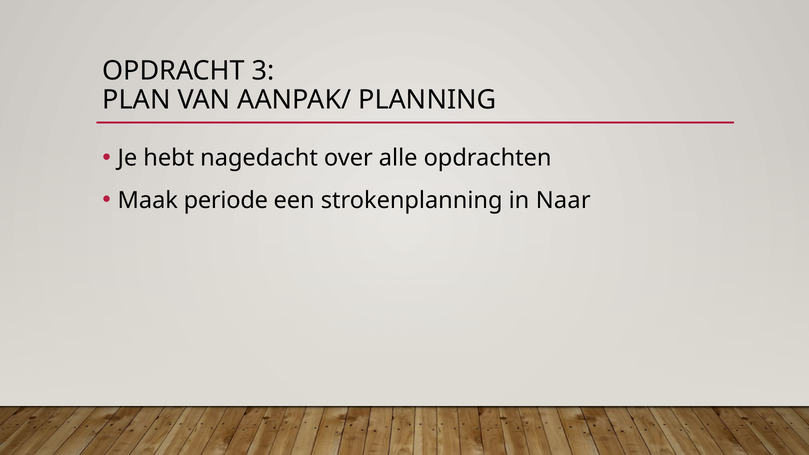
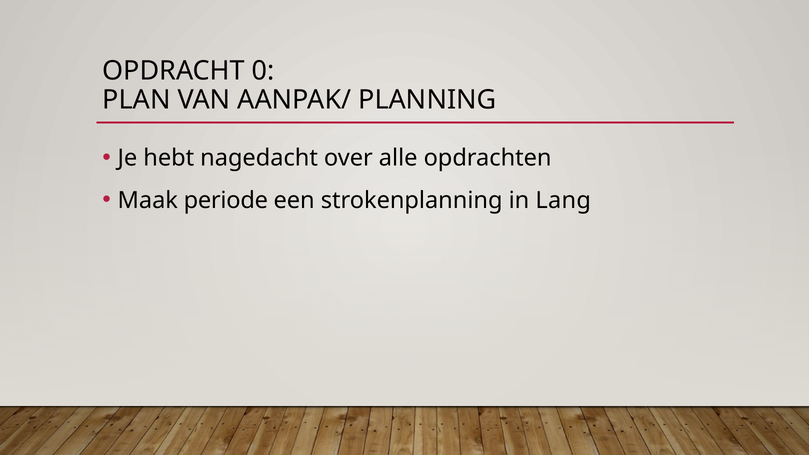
3: 3 -> 0 (263, 71)
Naar: Naar -> Lang (563, 201)
